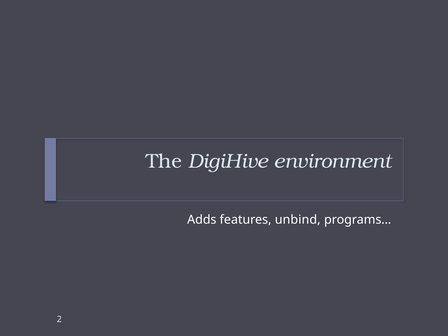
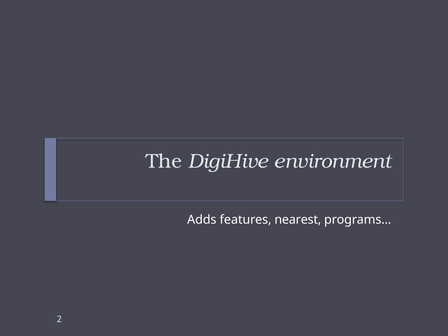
unbind: unbind -> nearest (298, 220)
